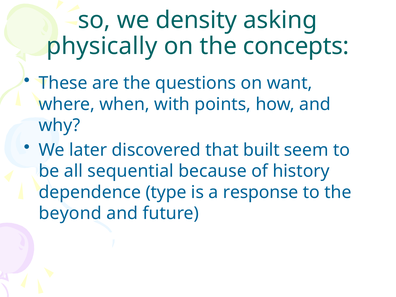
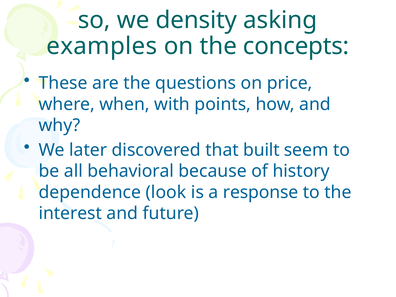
physically: physically -> examples (102, 46)
want: want -> price (290, 83)
sequential: sequential -> behavioral (131, 171)
type: type -> look (166, 192)
beyond: beyond -> interest (70, 213)
